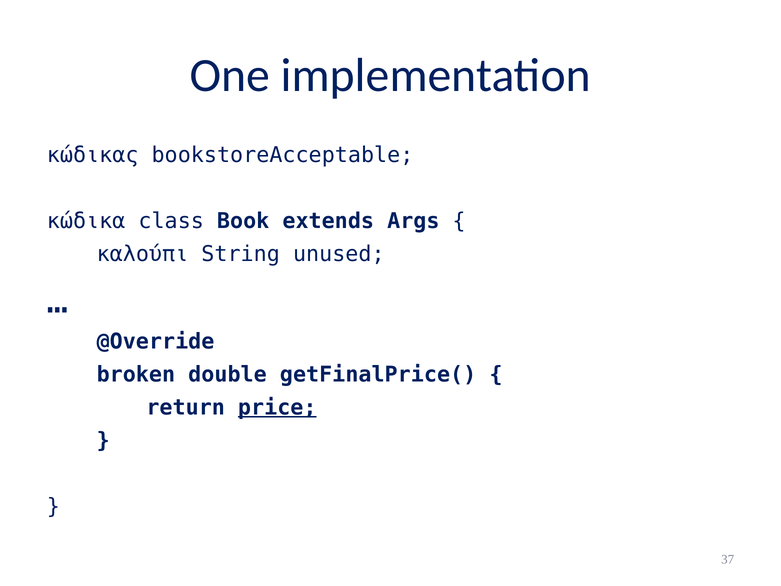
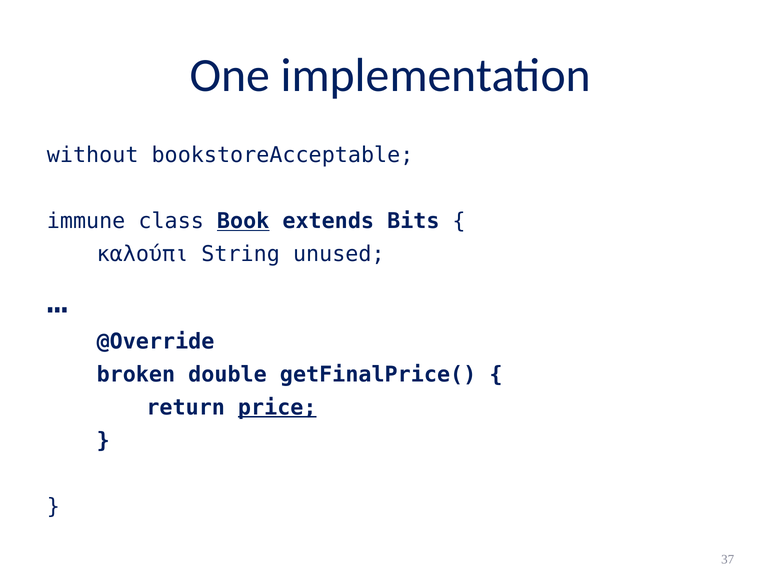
κώδικας: κώδικας -> without (93, 155)
κώδικα: κώδικα -> immune (86, 221)
Book underline: none -> present (243, 221)
Args: Args -> Bits (413, 221)
